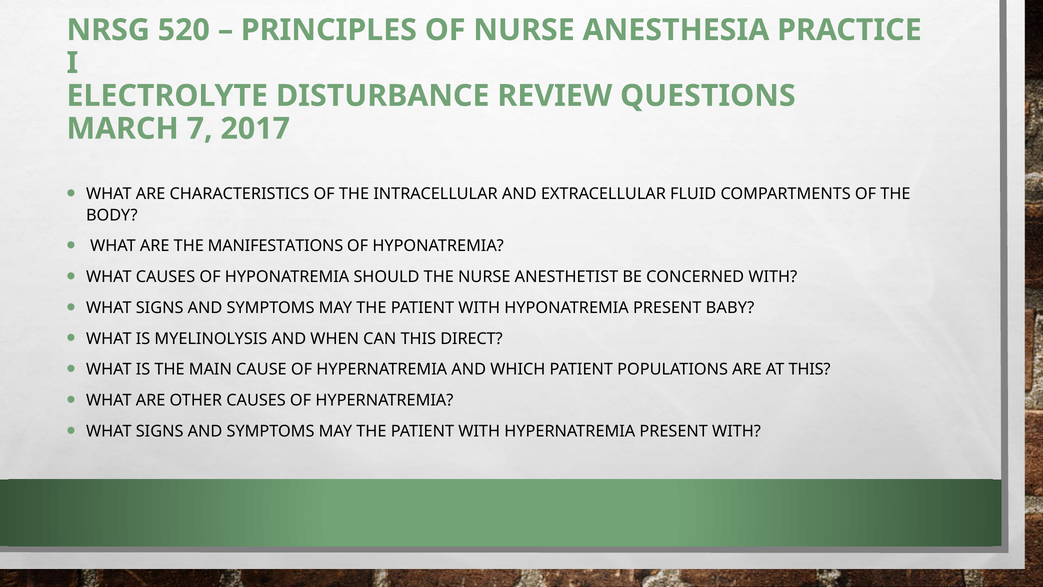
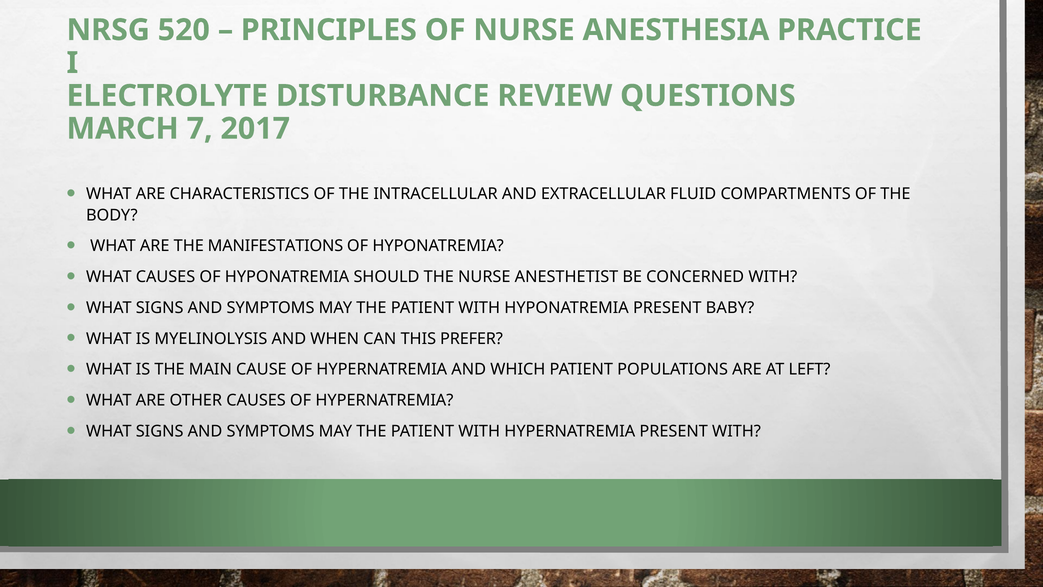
DIRECT: DIRECT -> PREFER (471, 338)
AT THIS: THIS -> LEFT (809, 369)
